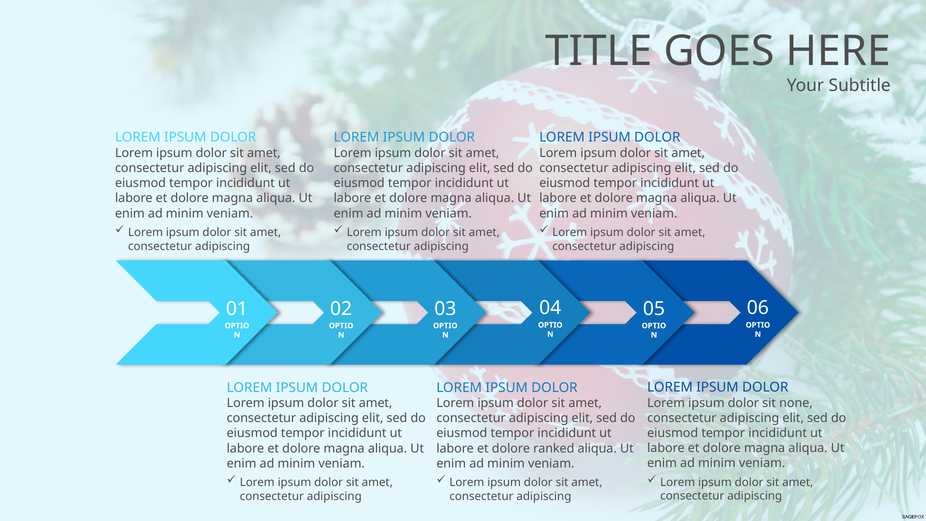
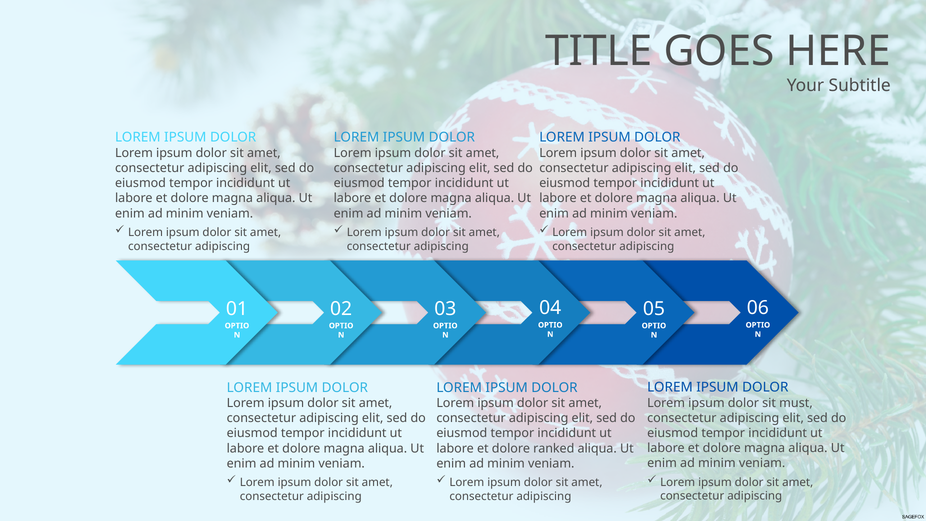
none: none -> must (796, 403)
